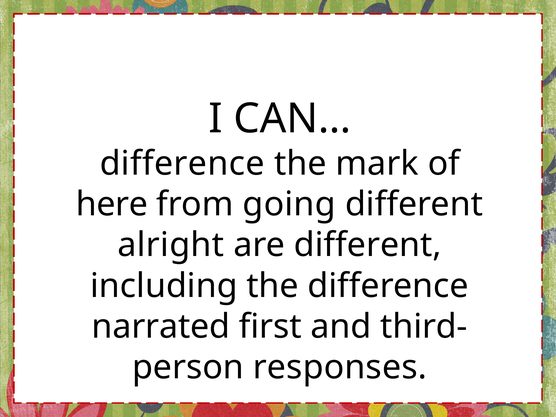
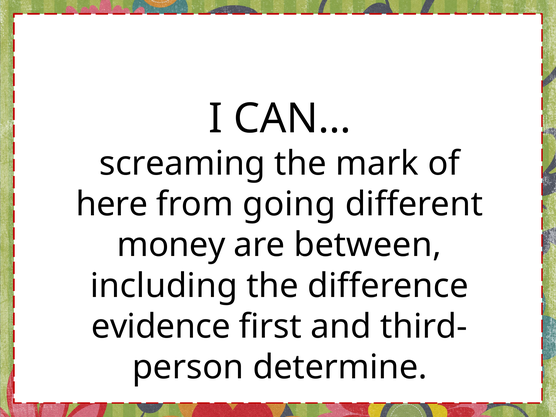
difference: difference -> screaming (182, 164)
alright: alright -> money (171, 245)
are different: different -> between (368, 245)
narrated: narrated -> evidence (161, 327)
responses: responses -> determine (340, 367)
